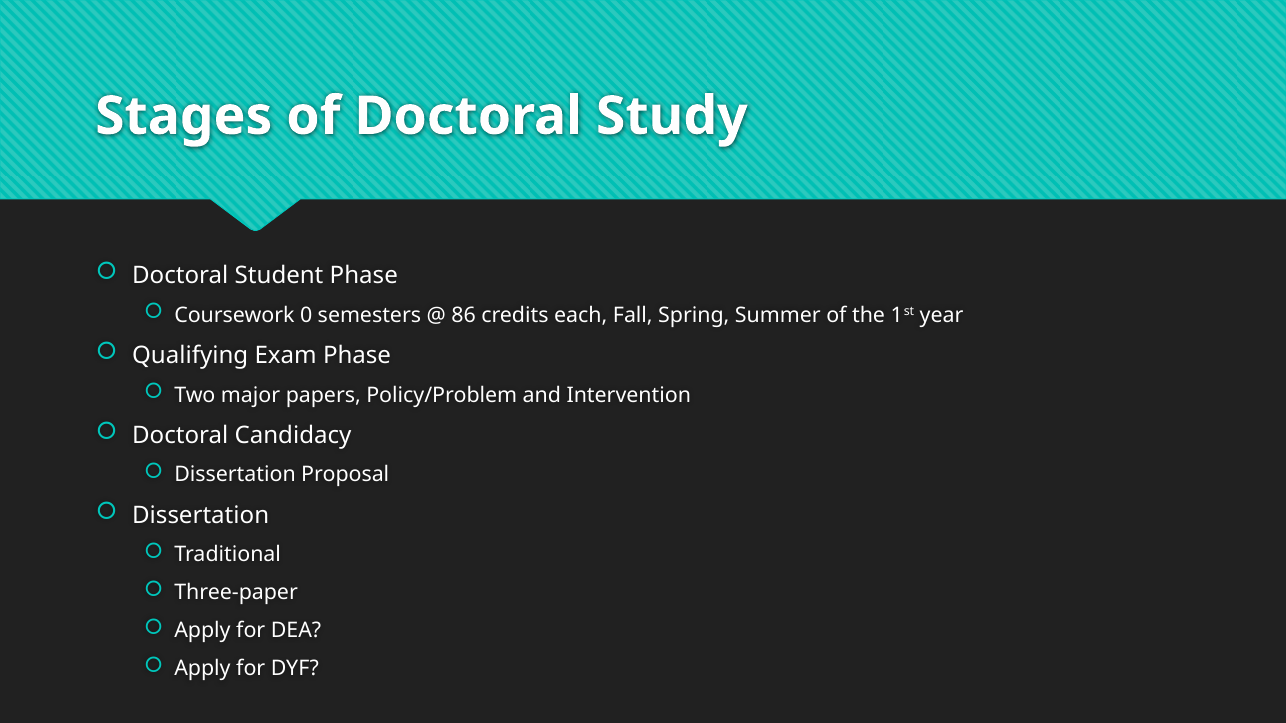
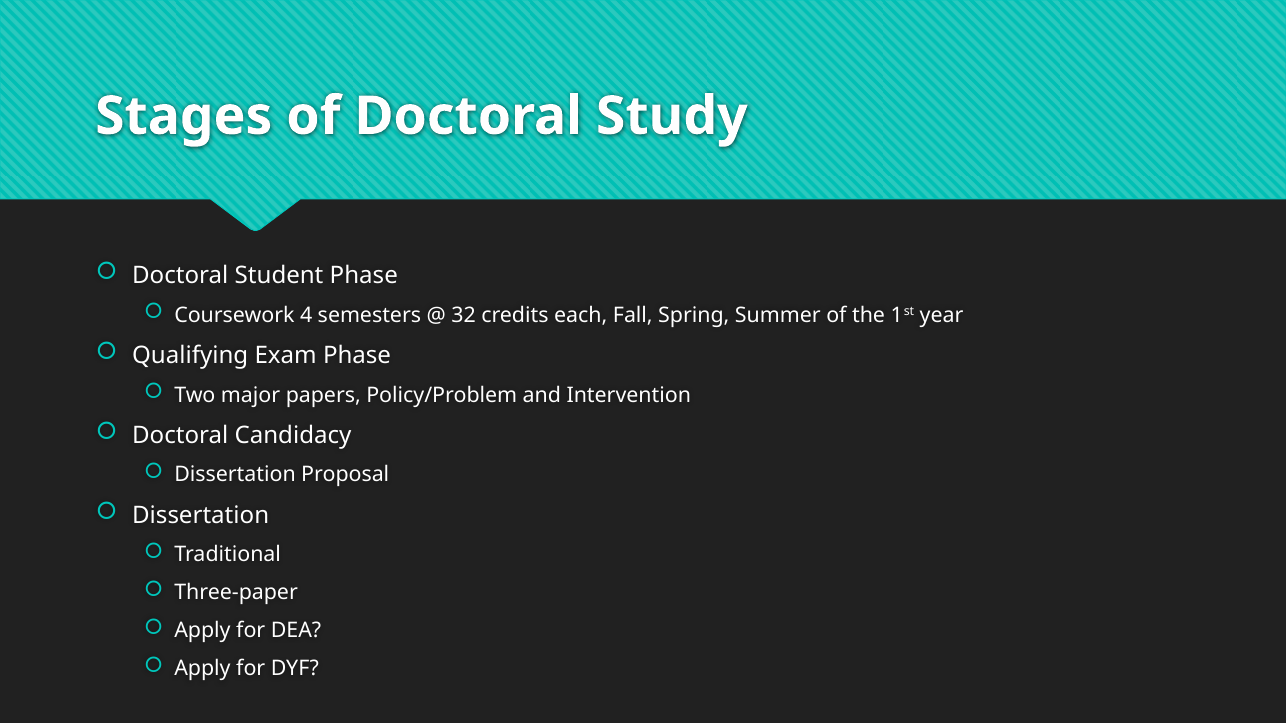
0: 0 -> 4 (306, 315)
86: 86 -> 32 (464, 315)
